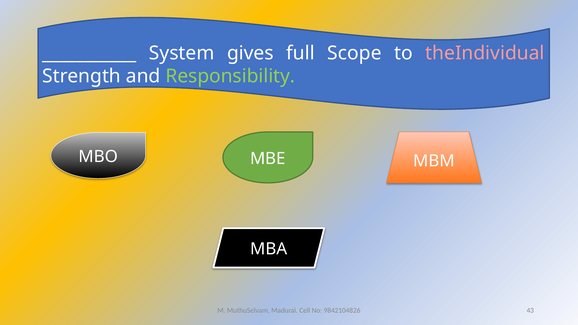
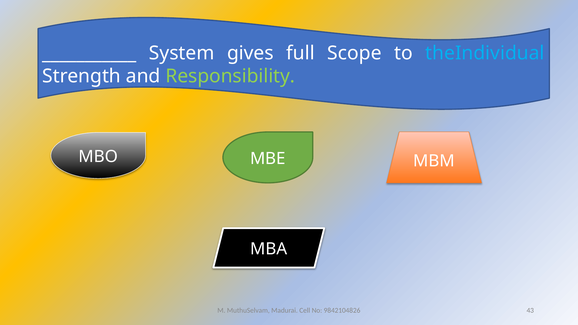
theIndividual colour: pink -> light blue (485, 53)
